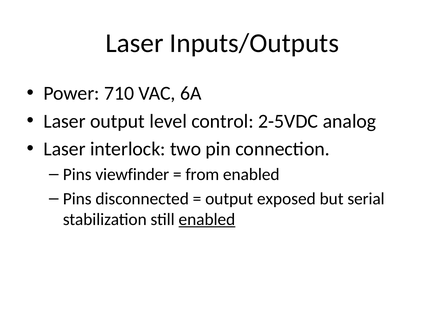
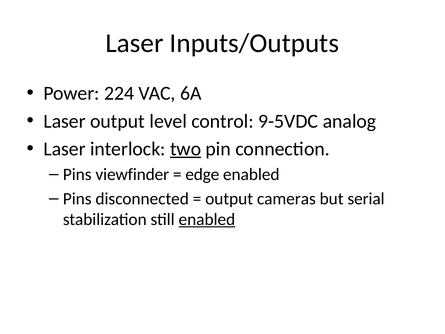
710: 710 -> 224 (119, 93)
2-5VDC: 2-5VDC -> 9-5VDC (288, 121)
two underline: none -> present (186, 149)
from: from -> edge (202, 174)
exposed: exposed -> cameras (286, 199)
